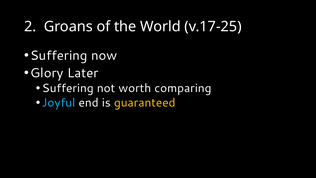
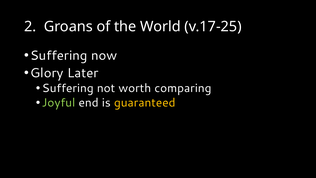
Joyful colour: light blue -> light green (59, 103)
